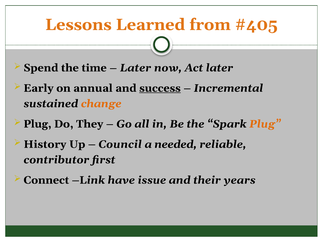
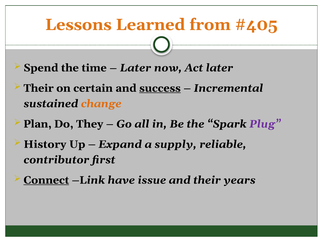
Early: Early -> Their (39, 88)
annual: annual -> certain (93, 88)
Plug: Plug -> Plan (37, 124)
Plug colour: orange -> purple (265, 124)
Council: Council -> Expand (120, 144)
needed: needed -> supply (176, 144)
Connect underline: none -> present (46, 180)
